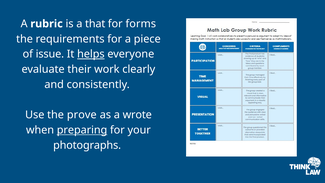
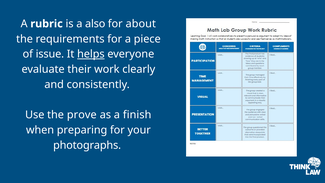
that: that -> also (95, 24)
forms: forms -> about (141, 24)
wrote: wrote -> finish (137, 115)
preparing underline: present -> none (82, 130)
